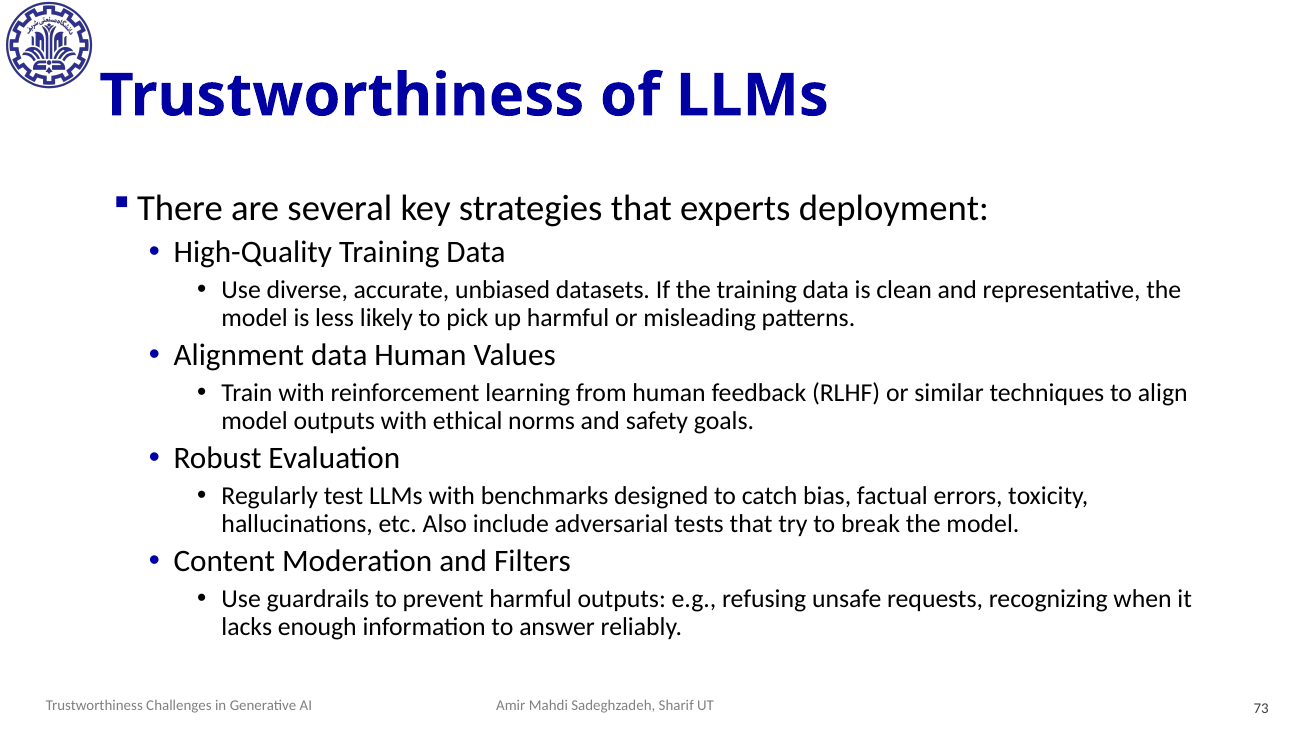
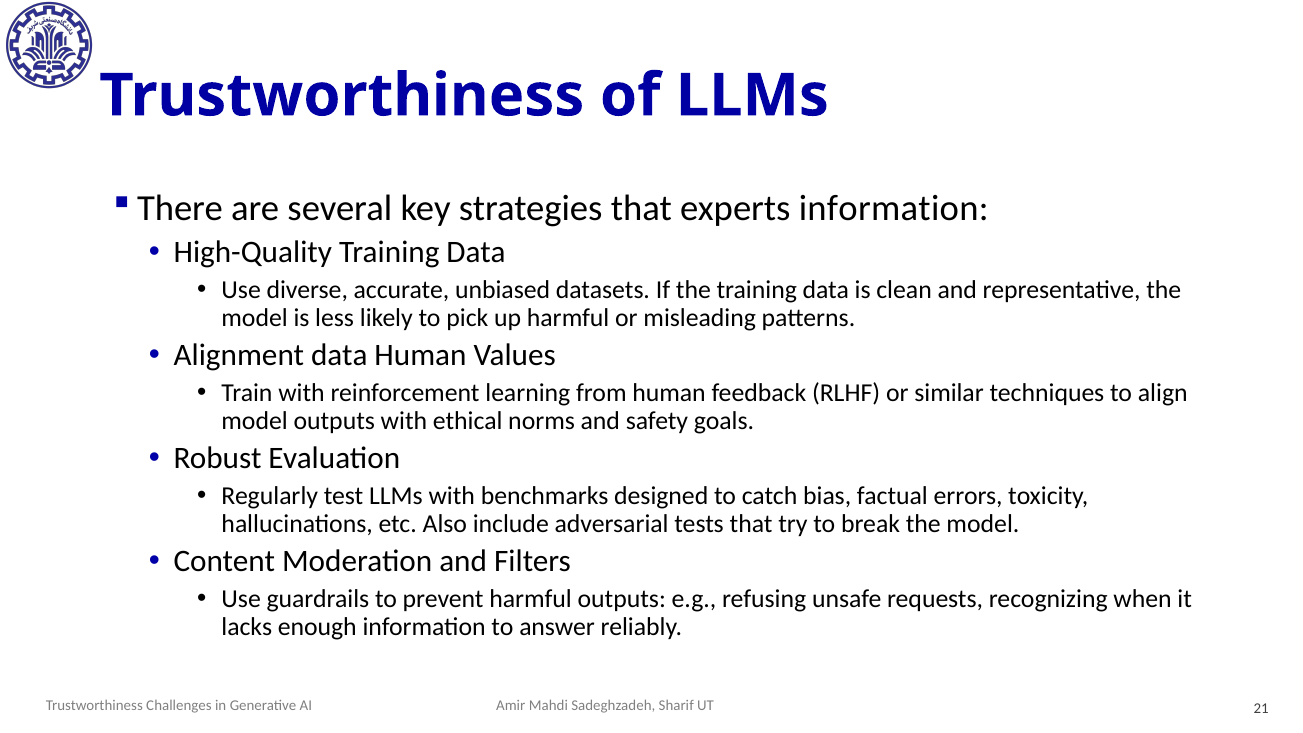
experts deployment: deployment -> information (894, 209)
73: 73 -> 21 (1261, 709)
